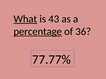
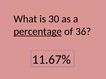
What underline: present -> none (25, 19)
43: 43 -> 30 (54, 19)
77.77%: 77.77% -> 11.67% (51, 60)
